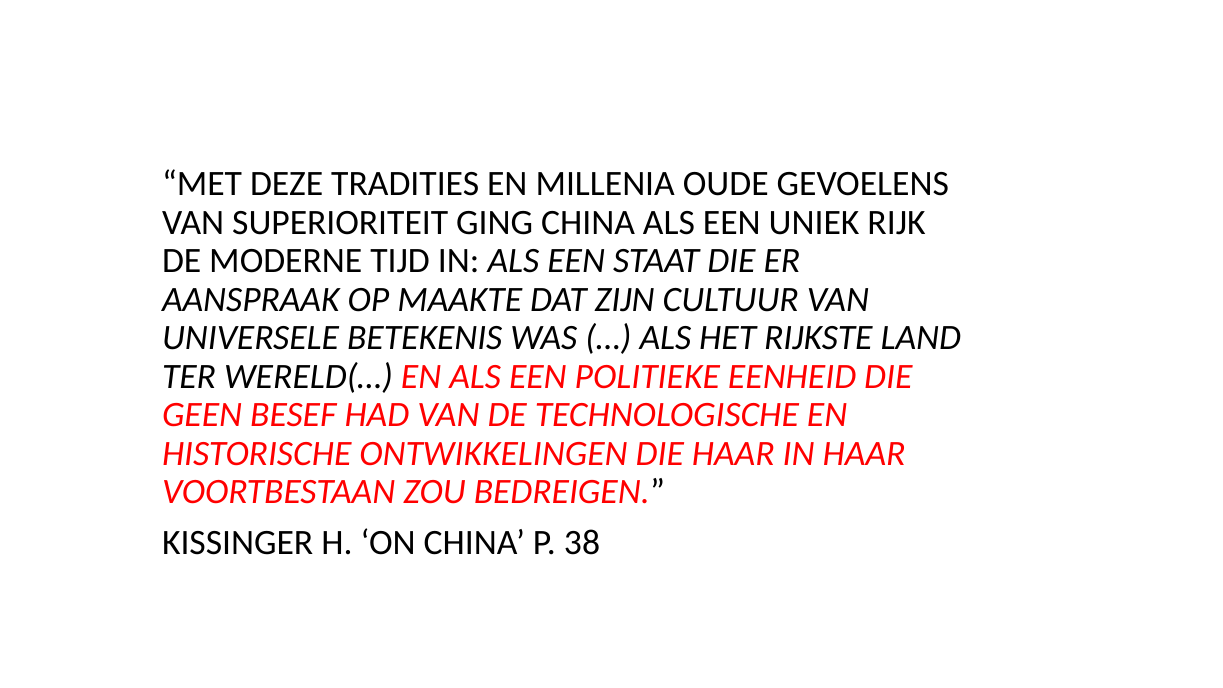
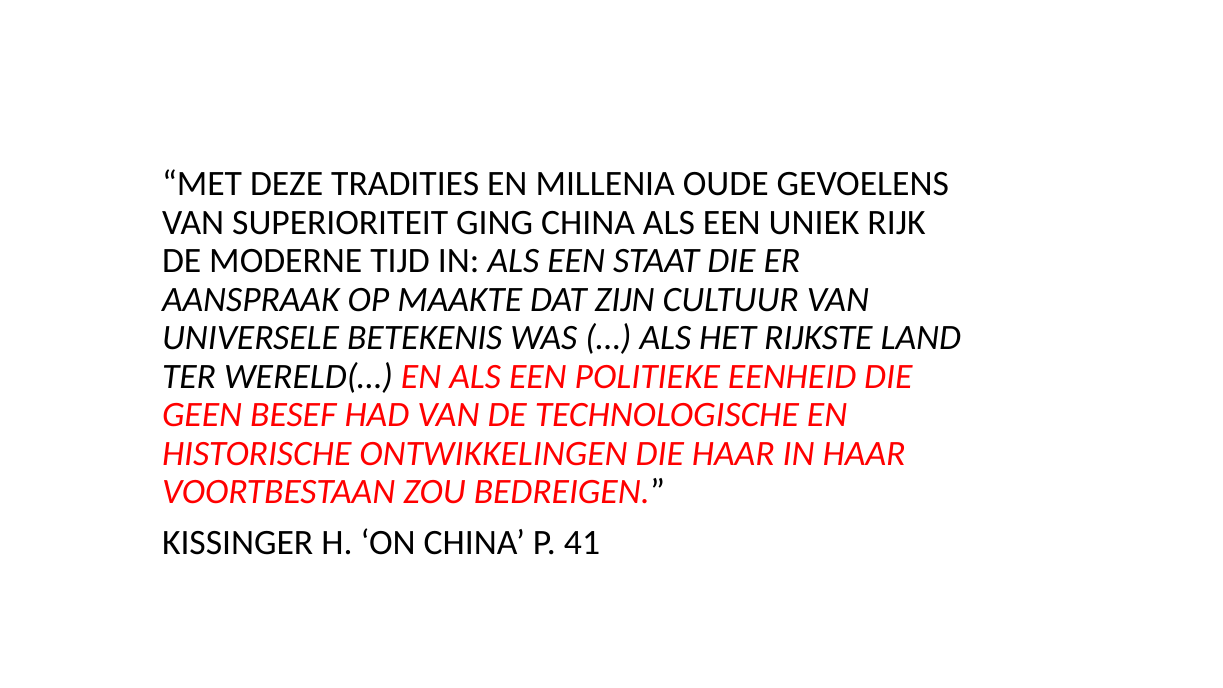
38: 38 -> 41 (582, 543)
